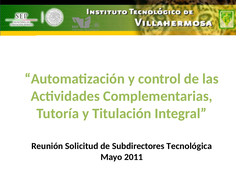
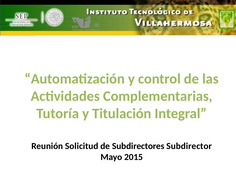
Tecnológica: Tecnológica -> Subdirector (189, 146)
2011: 2011 -> 2015 (134, 157)
